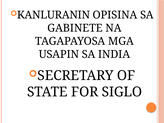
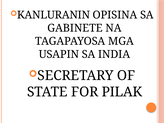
SIGLO: SIGLO -> PILAK (122, 92)
